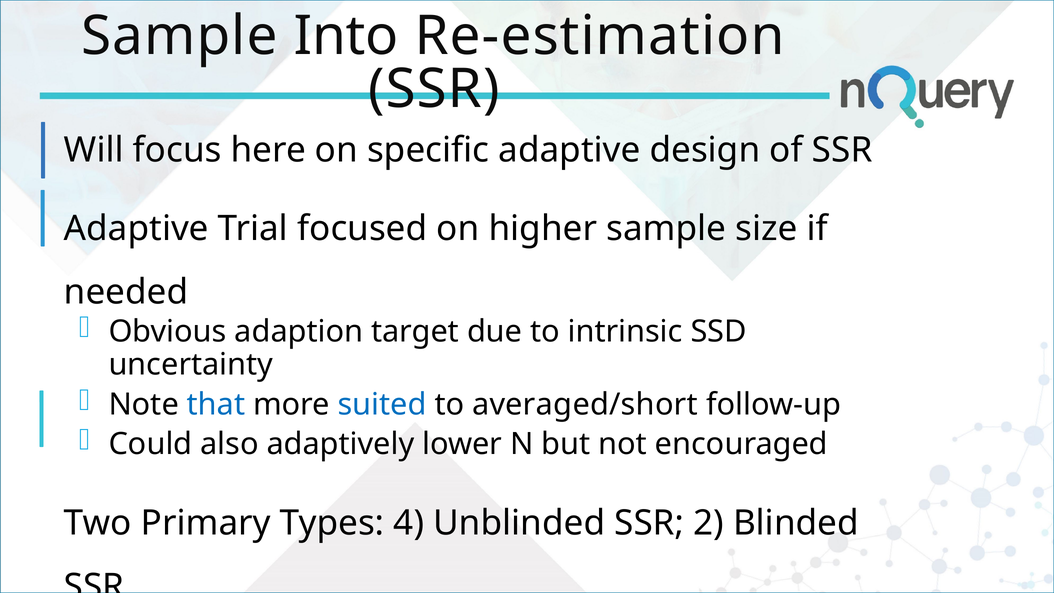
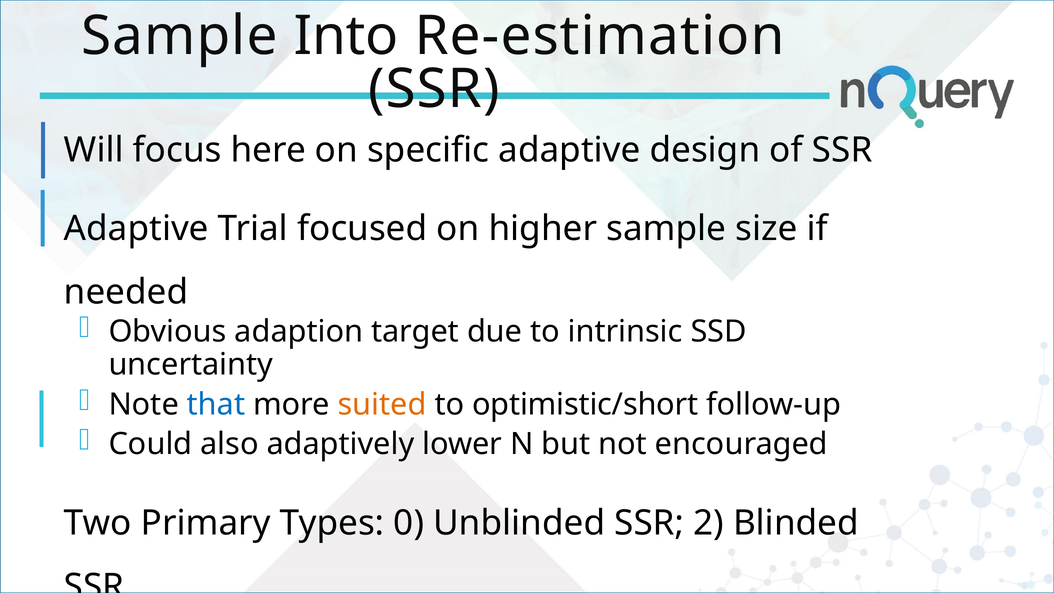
suited colour: blue -> orange (382, 404)
averaged/short: averaged/short -> optimistic/short (585, 404)
4: 4 -> 0 (409, 523)
